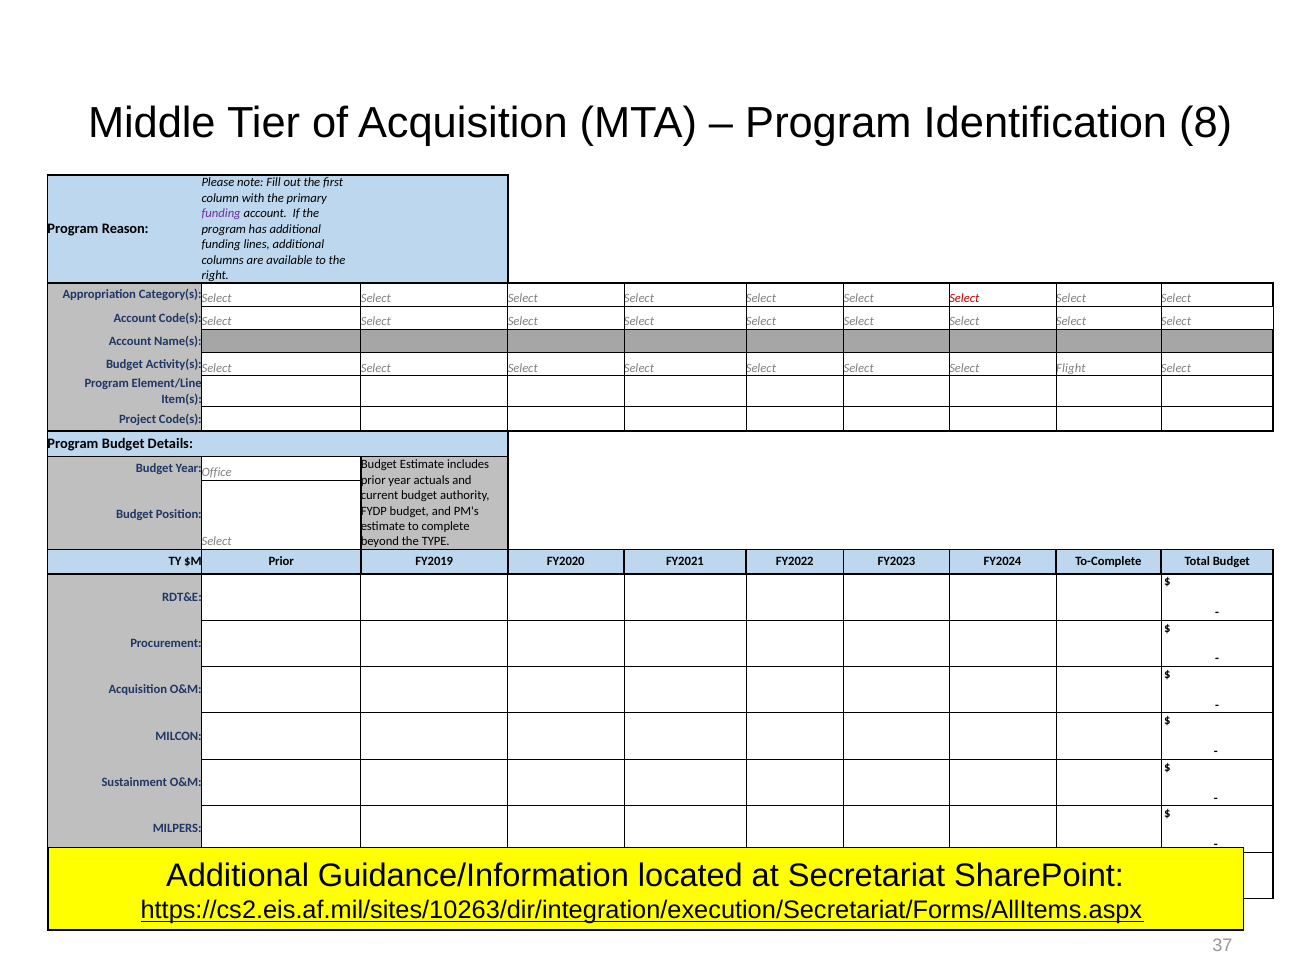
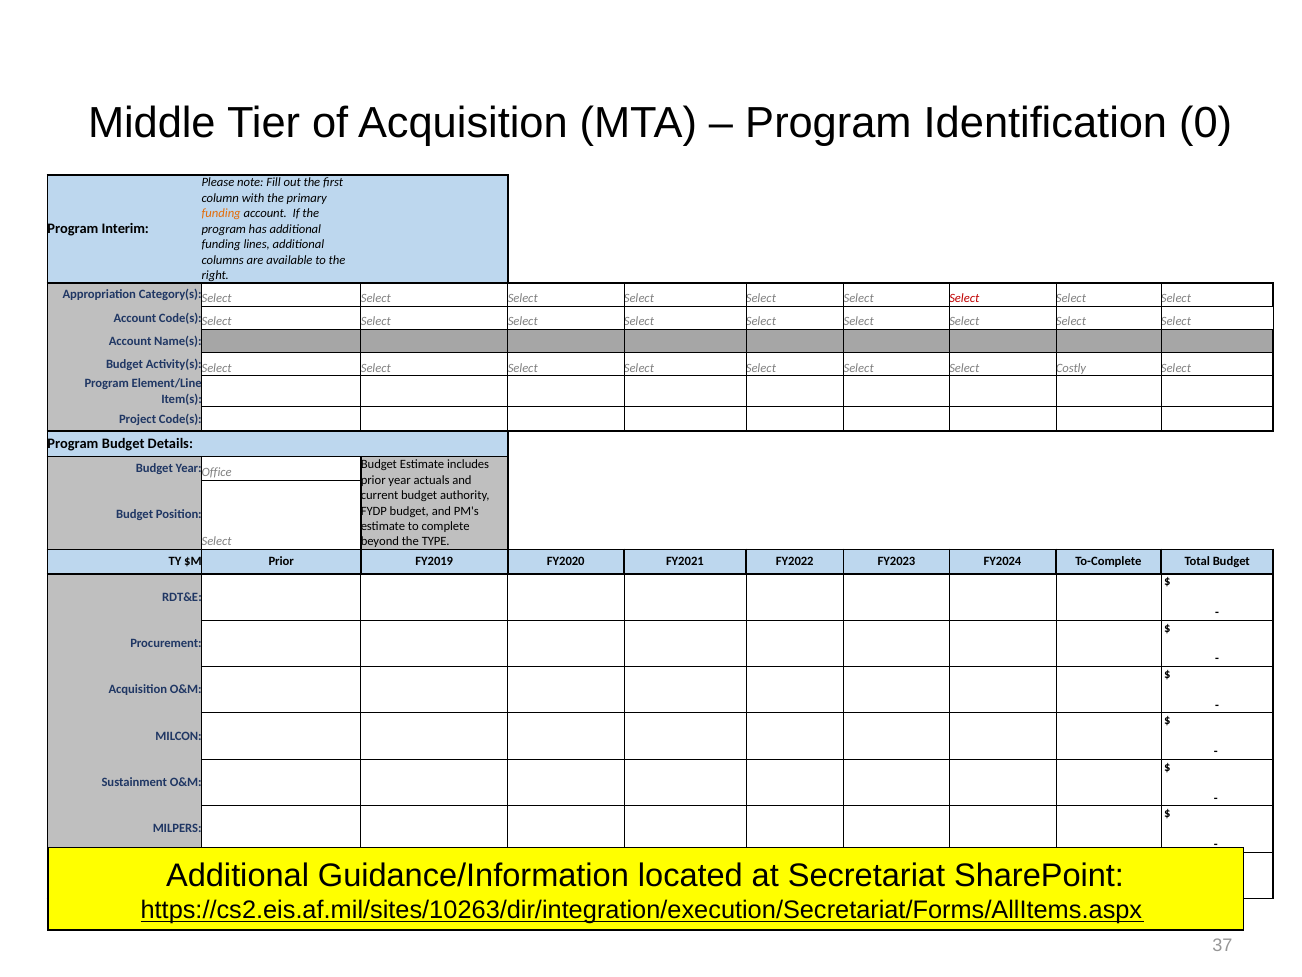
8: 8 -> 0 (1206, 124)
funding colour: purple -> orange (221, 213)
Reason: Reason -> Interim (125, 229)
Flight: Flight -> Costly (1071, 368)
